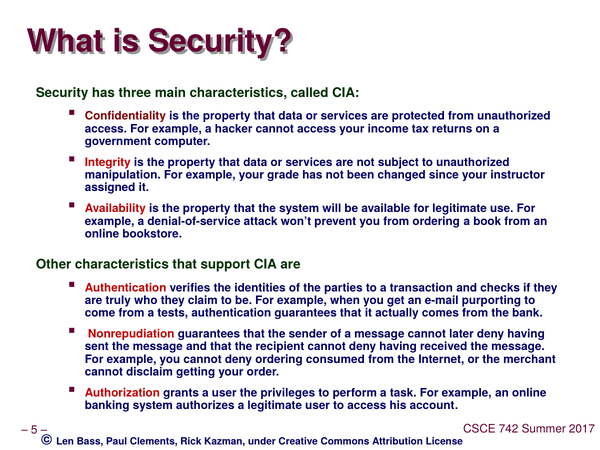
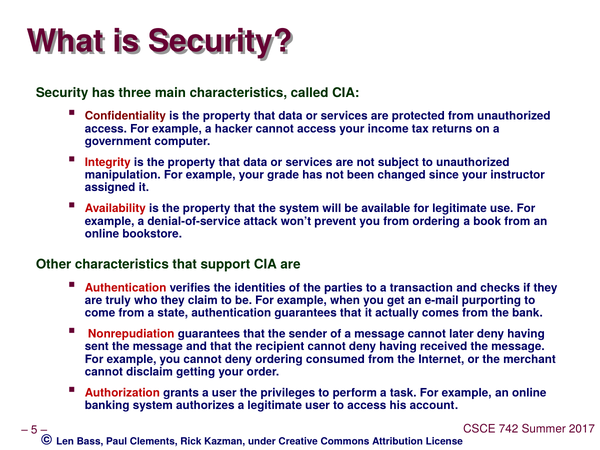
tests: tests -> state (173, 313)
